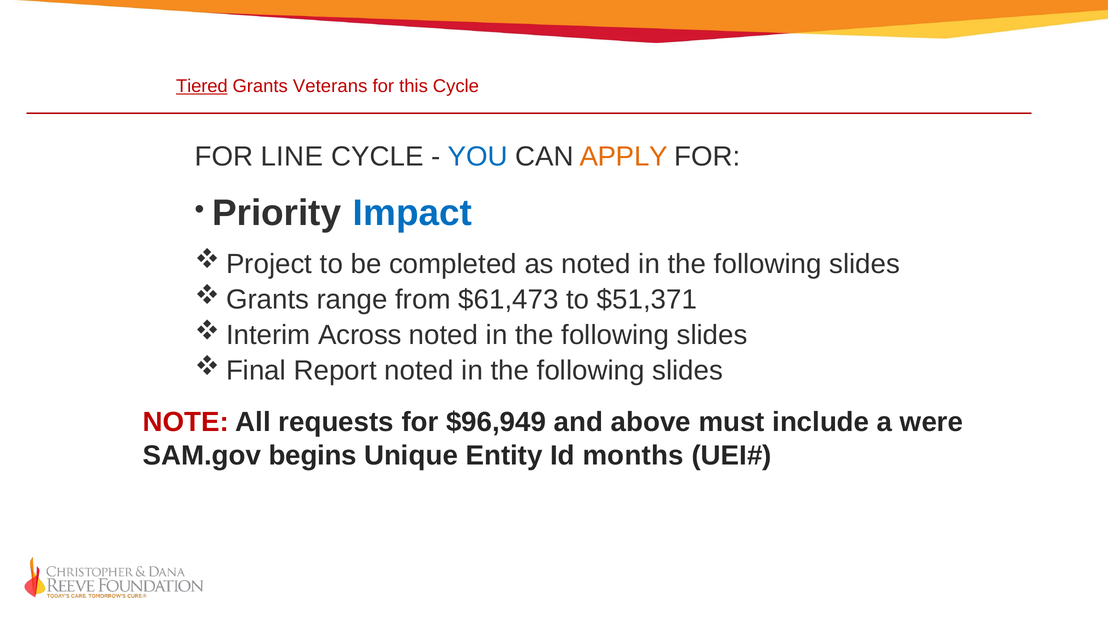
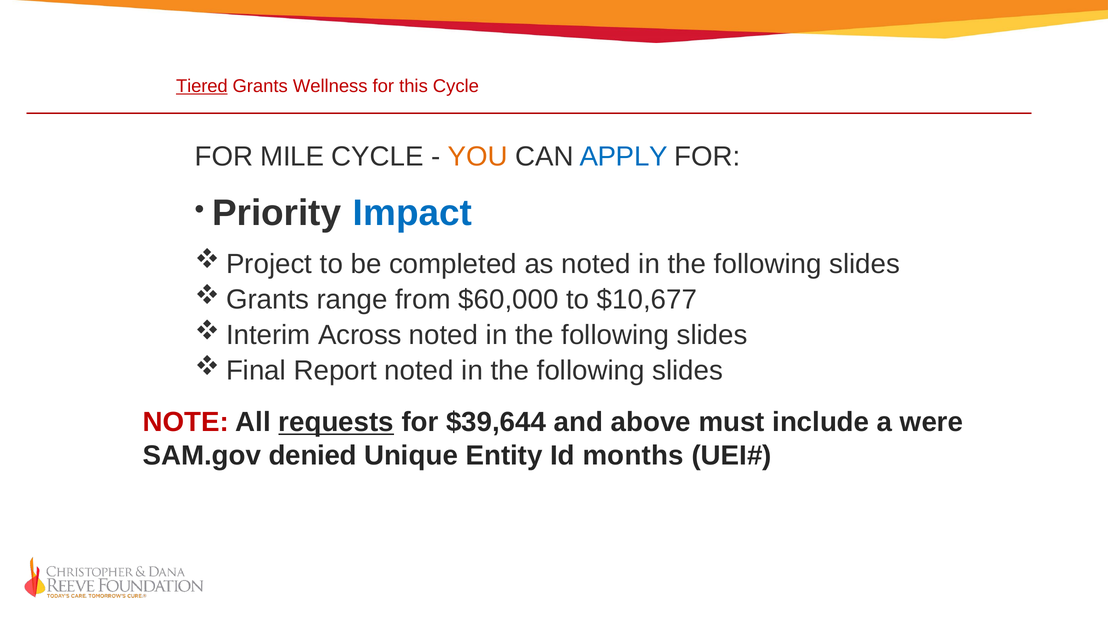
Veterans: Veterans -> Wellness (330, 86)
LINE: LINE -> MILE (292, 157)
YOU colour: blue -> orange (478, 157)
APPLY colour: orange -> blue (624, 157)
$61,473: $61,473 -> $60,000 (508, 300)
$51,371: $51,371 -> $10,677 (647, 300)
requests underline: none -> present (336, 422)
$96,949: $96,949 -> $39,644 (496, 422)
begins: begins -> denied (313, 456)
